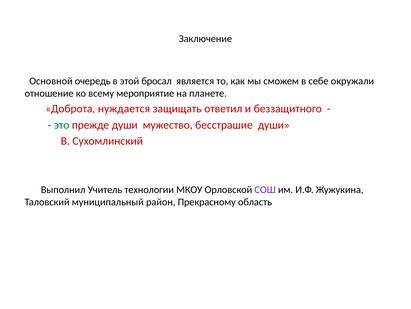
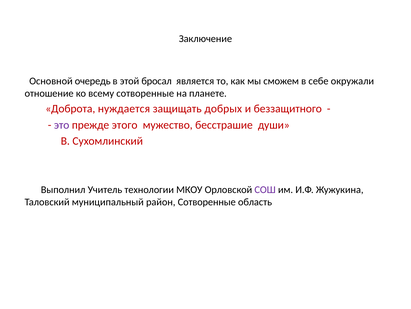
всему мероприятие: мероприятие -> сотворенные (145, 93)
ответил: ответил -> добрых (223, 109)
это colour: green -> purple (62, 125)
прежде души: души -> этого (125, 125)
район Прекрасному: Прекрасному -> Сотворенные (207, 202)
